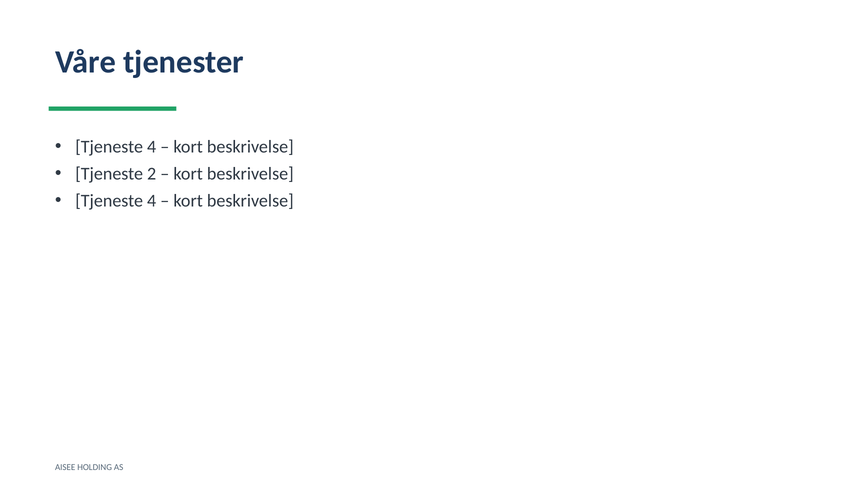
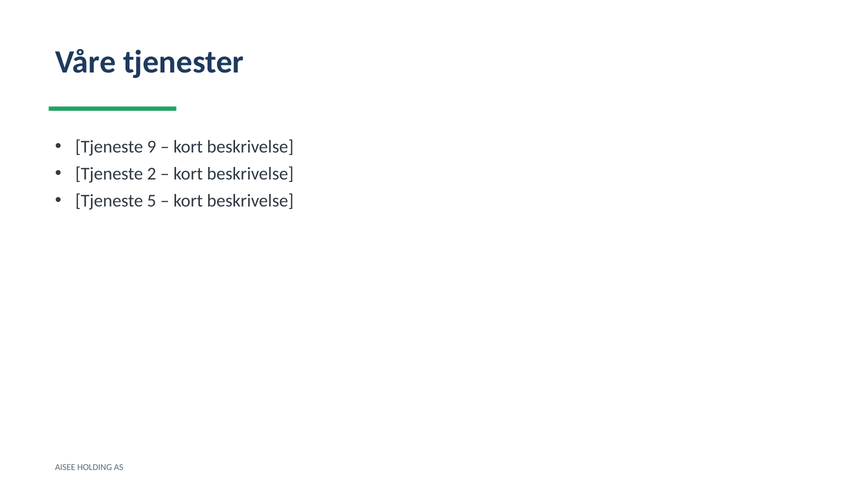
4: 4 -> 9 (152, 147)
4: 4 -> 5 (152, 201)
